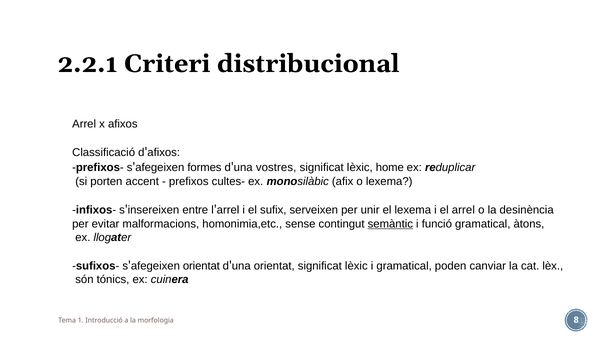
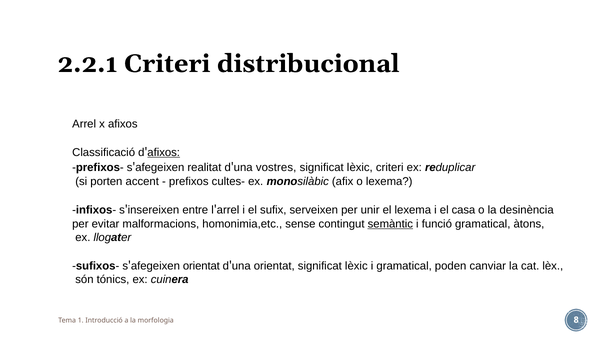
afixos underline: none -> present (164, 152)
formes: formes -> realitat (204, 168)
lèxic home: home -> criteri (390, 168)
el arrel: arrel -> casa (463, 210)
